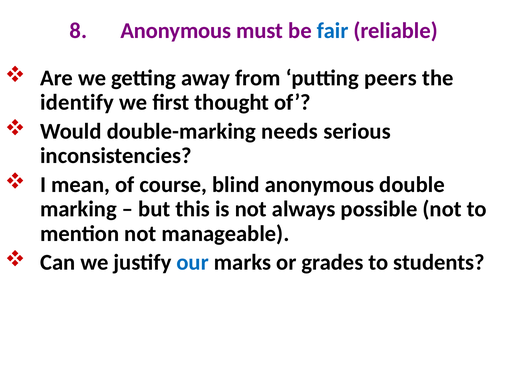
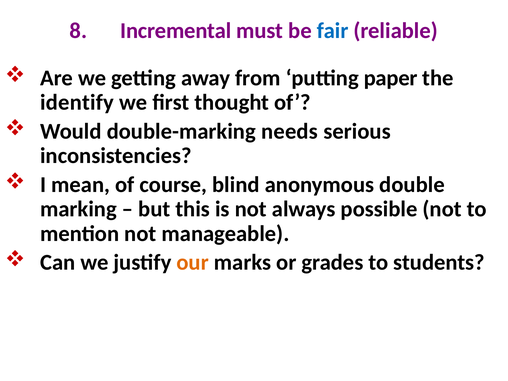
8 Anonymous: Anonymous -> Incremental (176, 31)
peers: peers -> paper (391, 78)
our colour: blue -> orange (193, 262)
